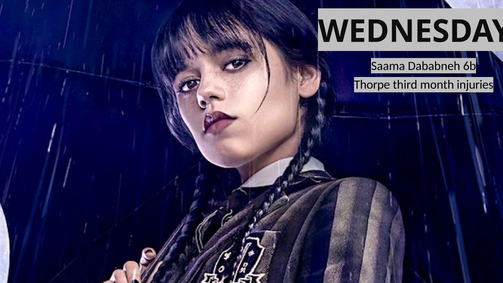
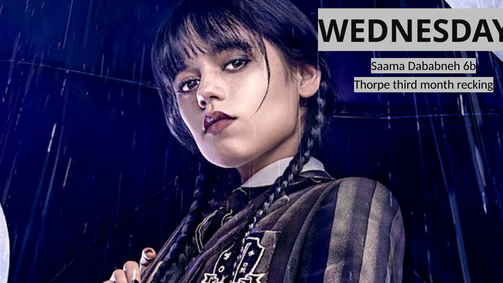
injuries: injuries -> recking (475, 85)
